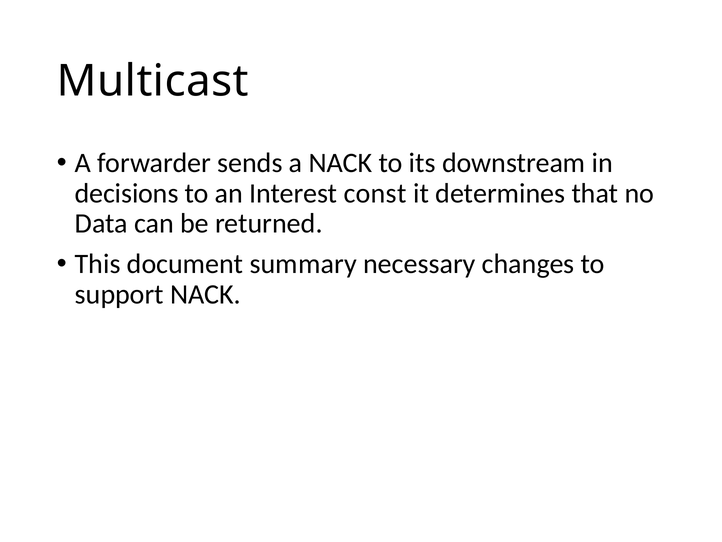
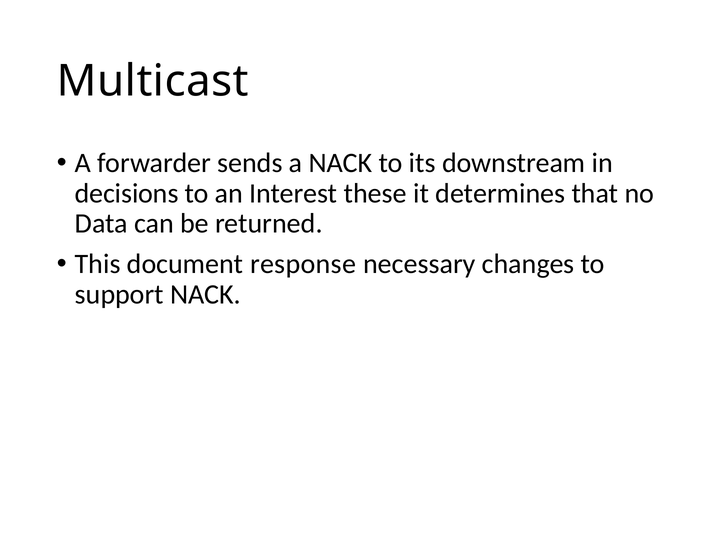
const: const -> these (375, 193)
summary: summary -> response (303, 264)
